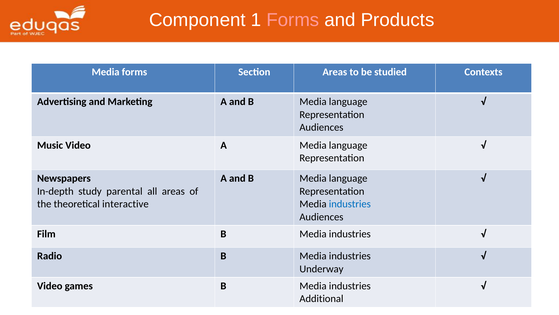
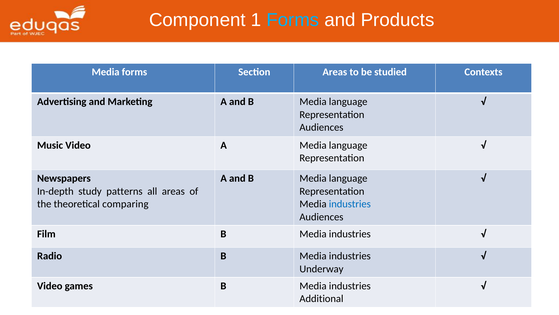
Forms colour: pink -> light blue (293, 20)
parental: parental -> patterns (124, 191)
interactive: interactive -> comparing (125, 204)
